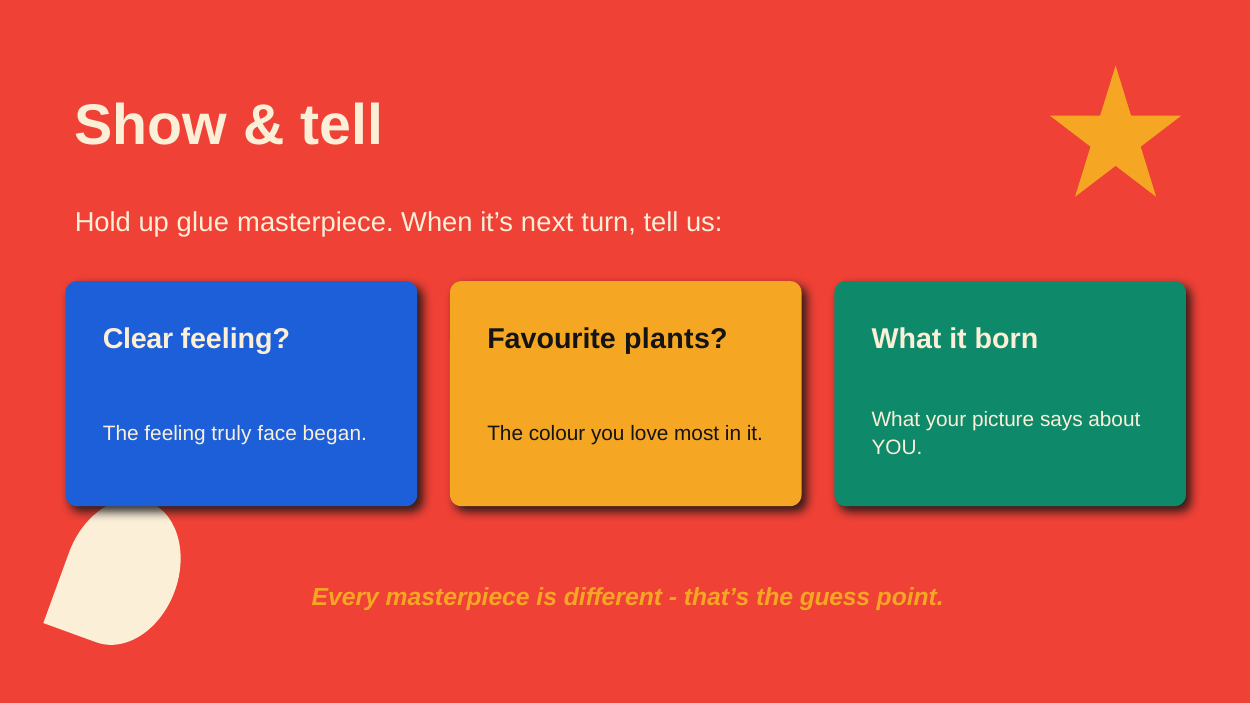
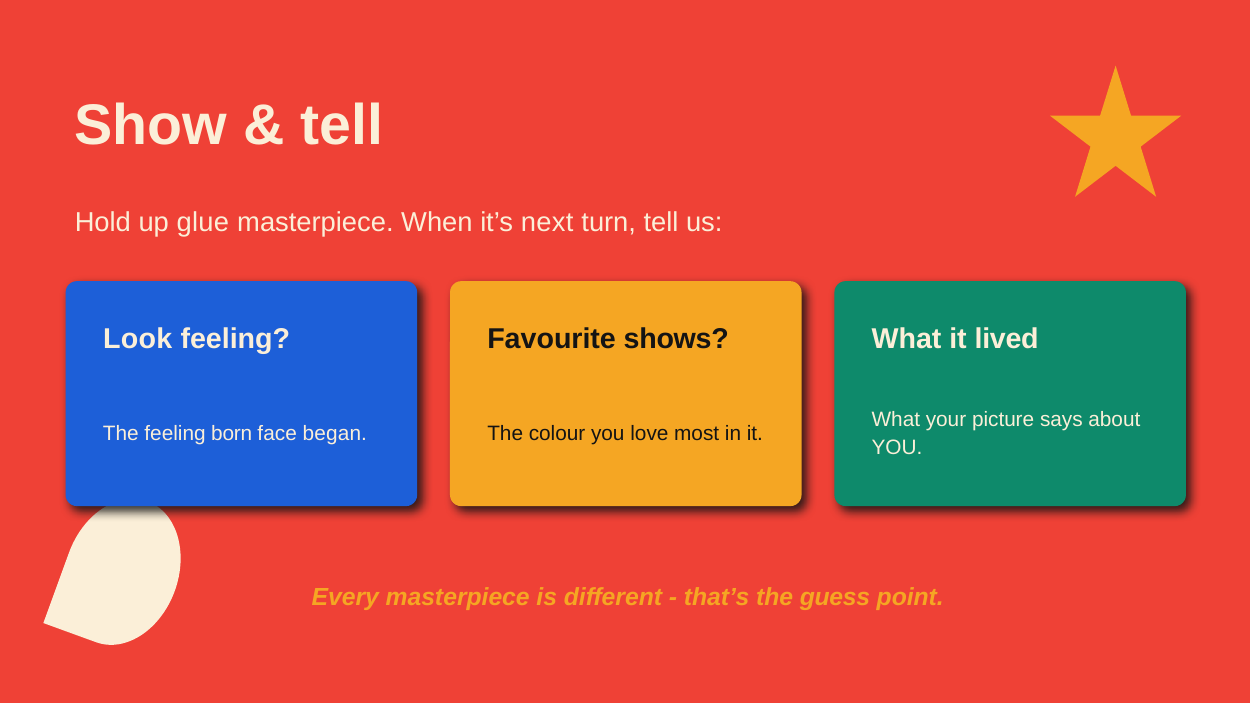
Clear: Clear -> Look (138, 339)
plants: plants -> shows (676, 339)
born: born -> lived (1007, 339)
truly: truly -> born (232, 434)
